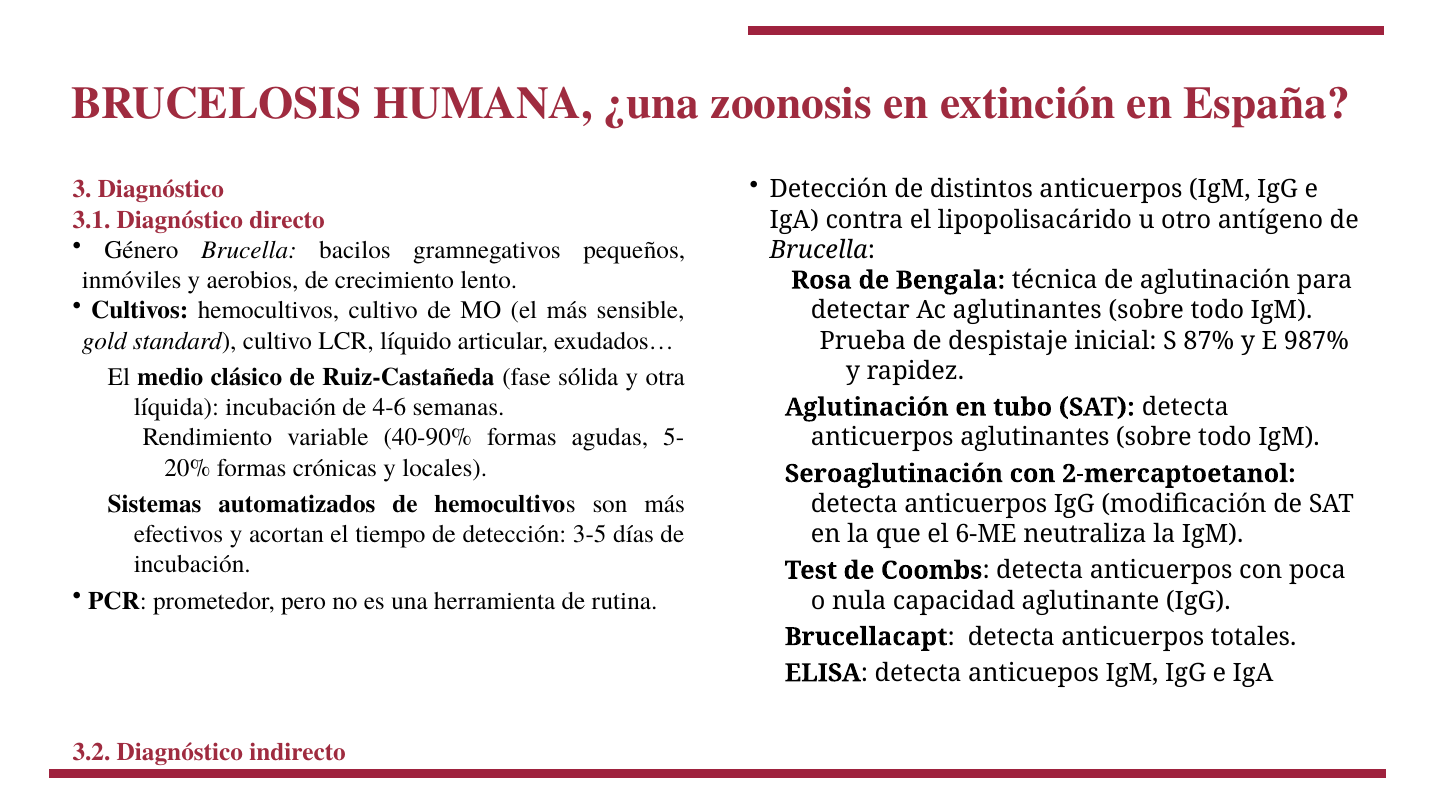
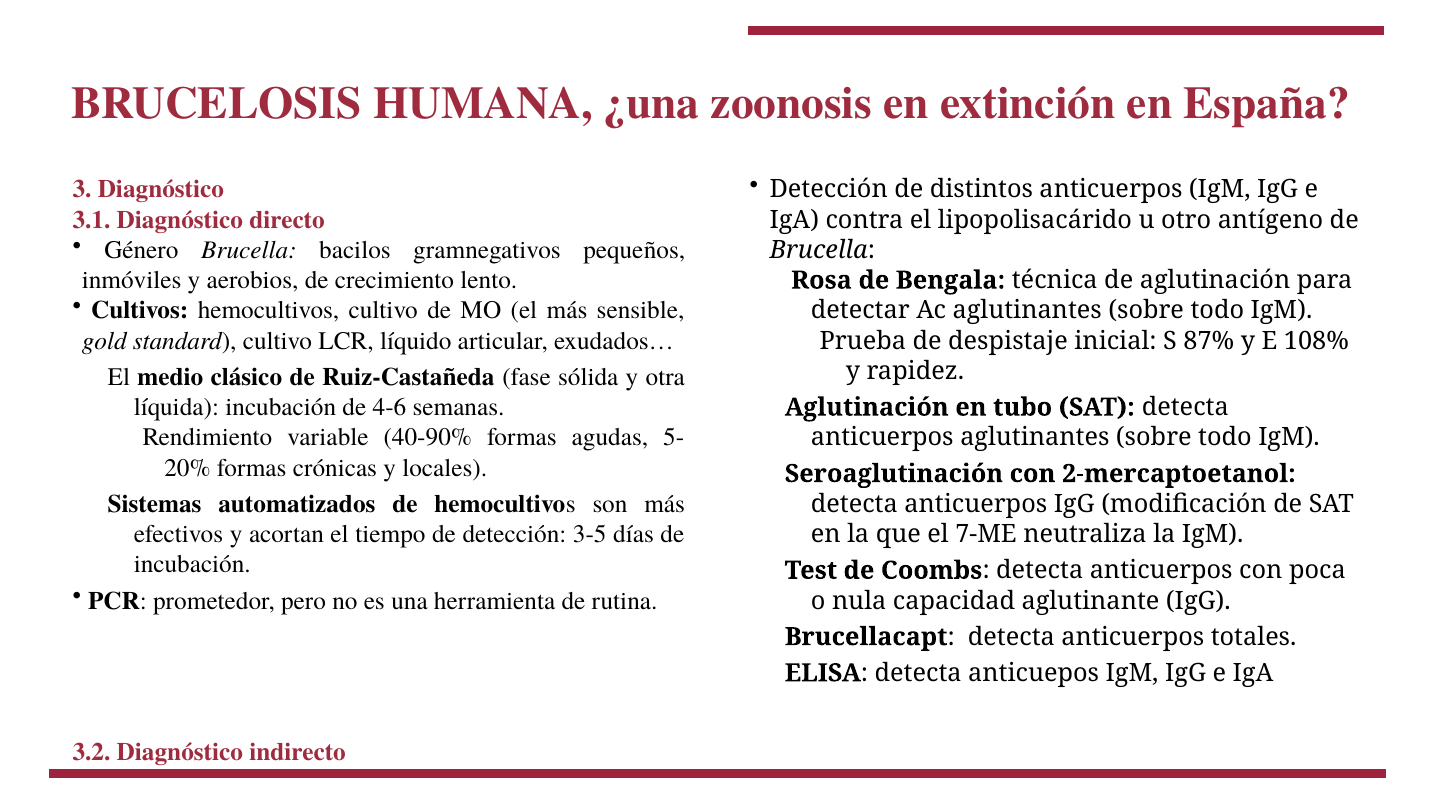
987%: 987% -> 108% (1316, 341)
6-ME: 6-ME -> 7-ME (986, 534)
